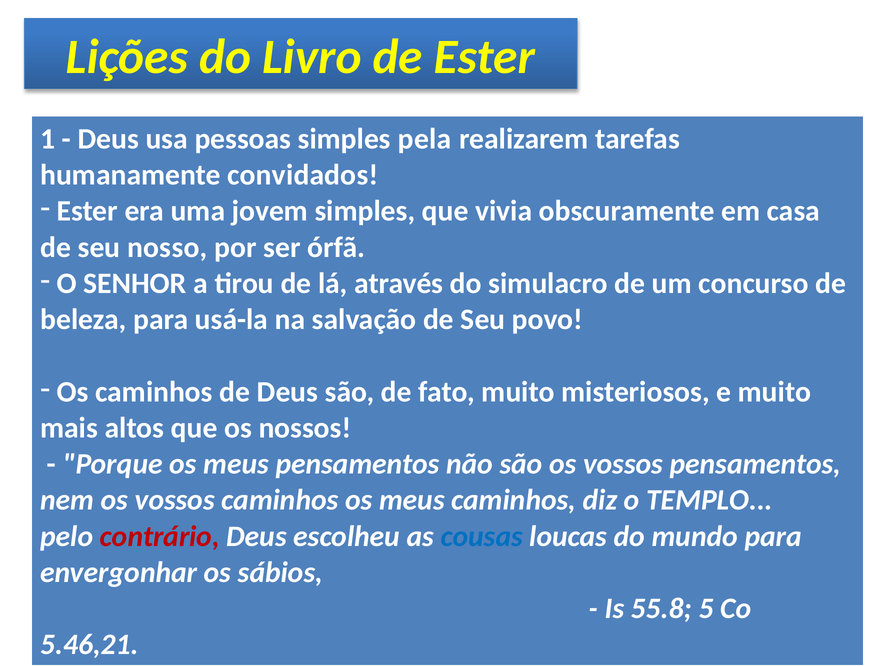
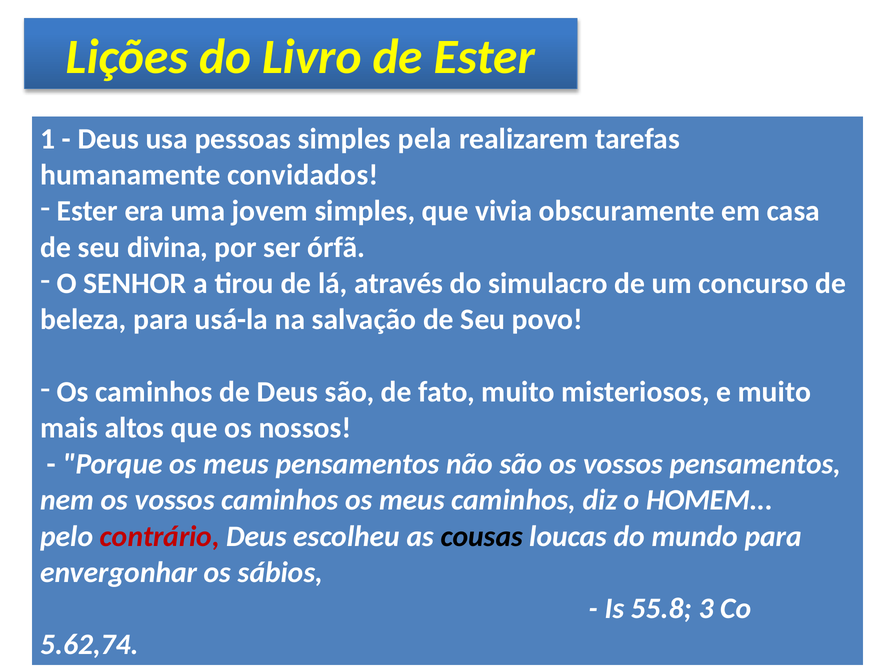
nosso: nosso -> divina (168, 247)
TEMPLO: TEMPLO -> HOMEM (710, 500)
cousas colour: blue -> black (482, 536)
5: 5 -> 3 (706, 608)
5.46,21: 5.46,21 -> 5.62,74 (89, 645)
